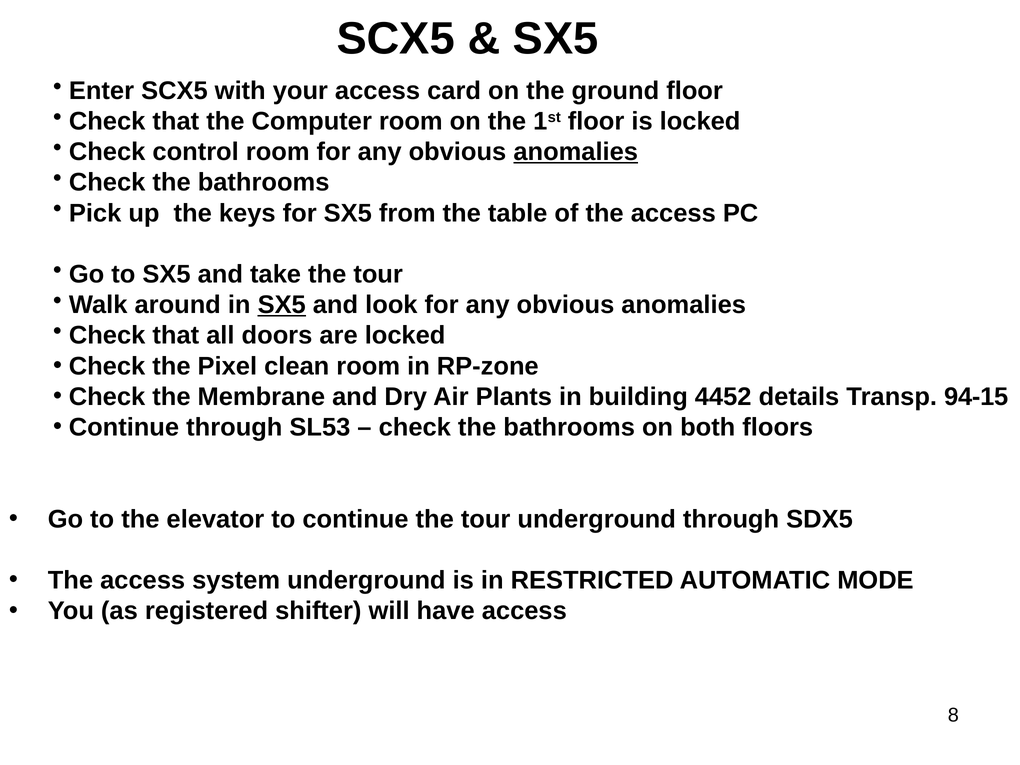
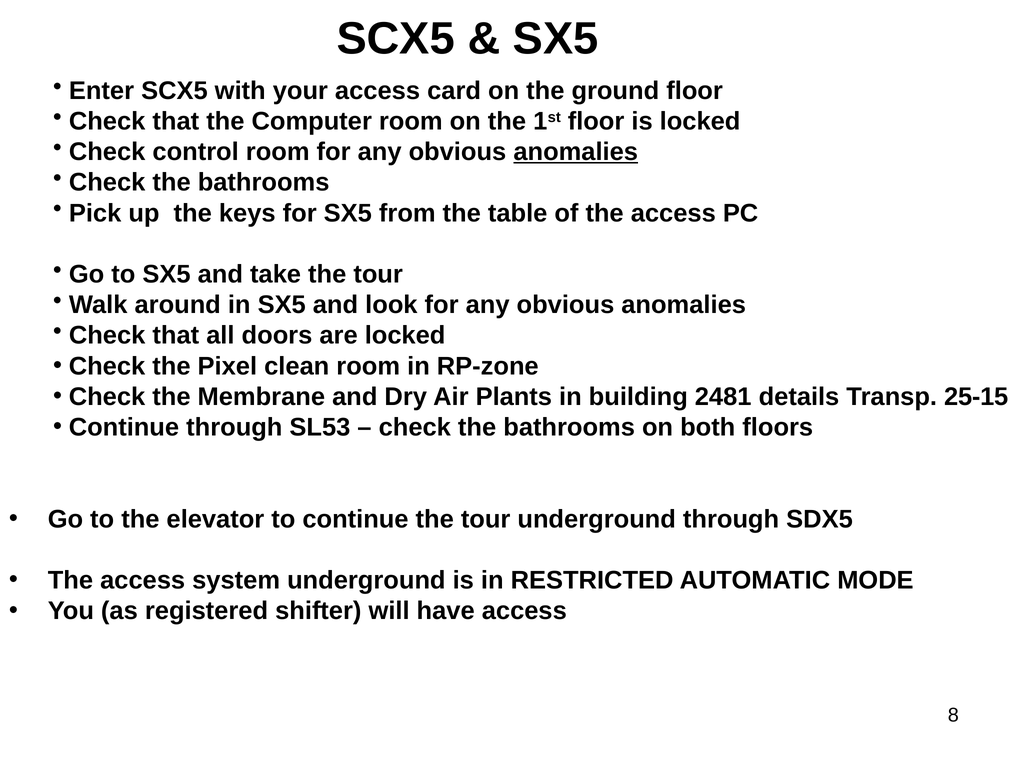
SX5 underline: present -> none (282, 305)
4452: 4452 -> 2481 (723, 397)
94-15: 94-15 -> 25-15 (976, 397)
